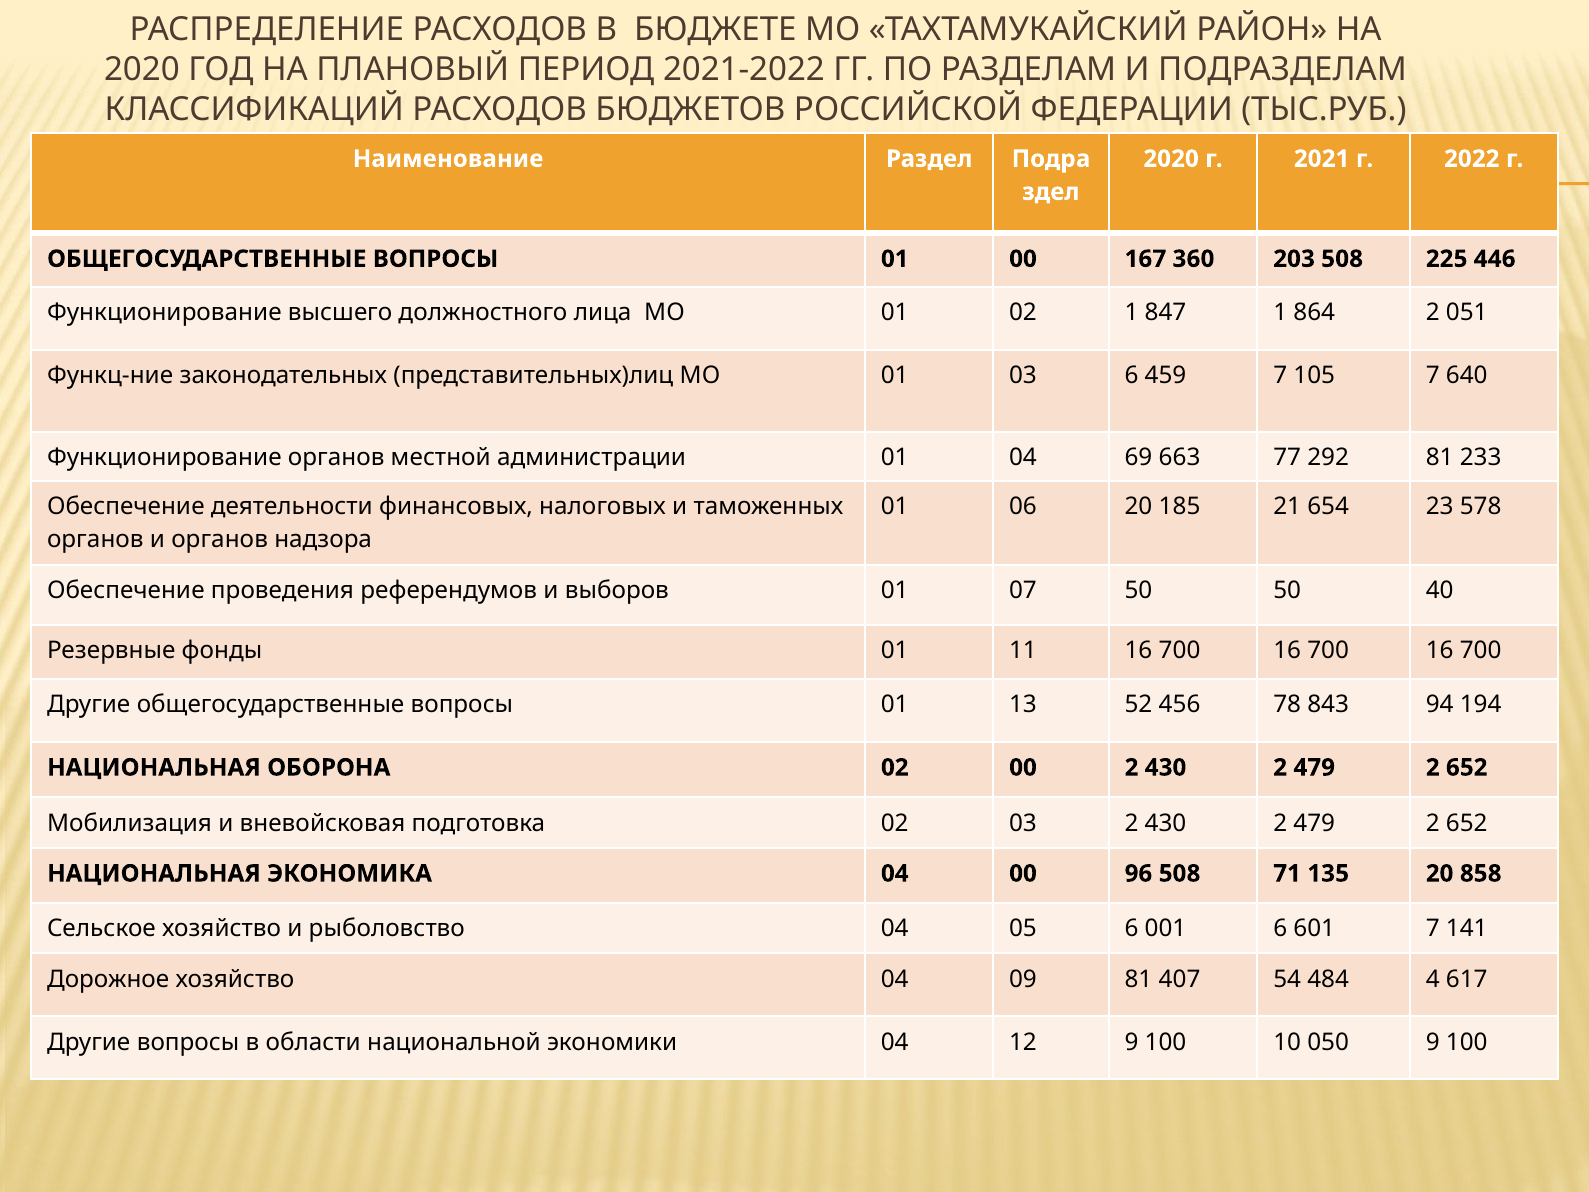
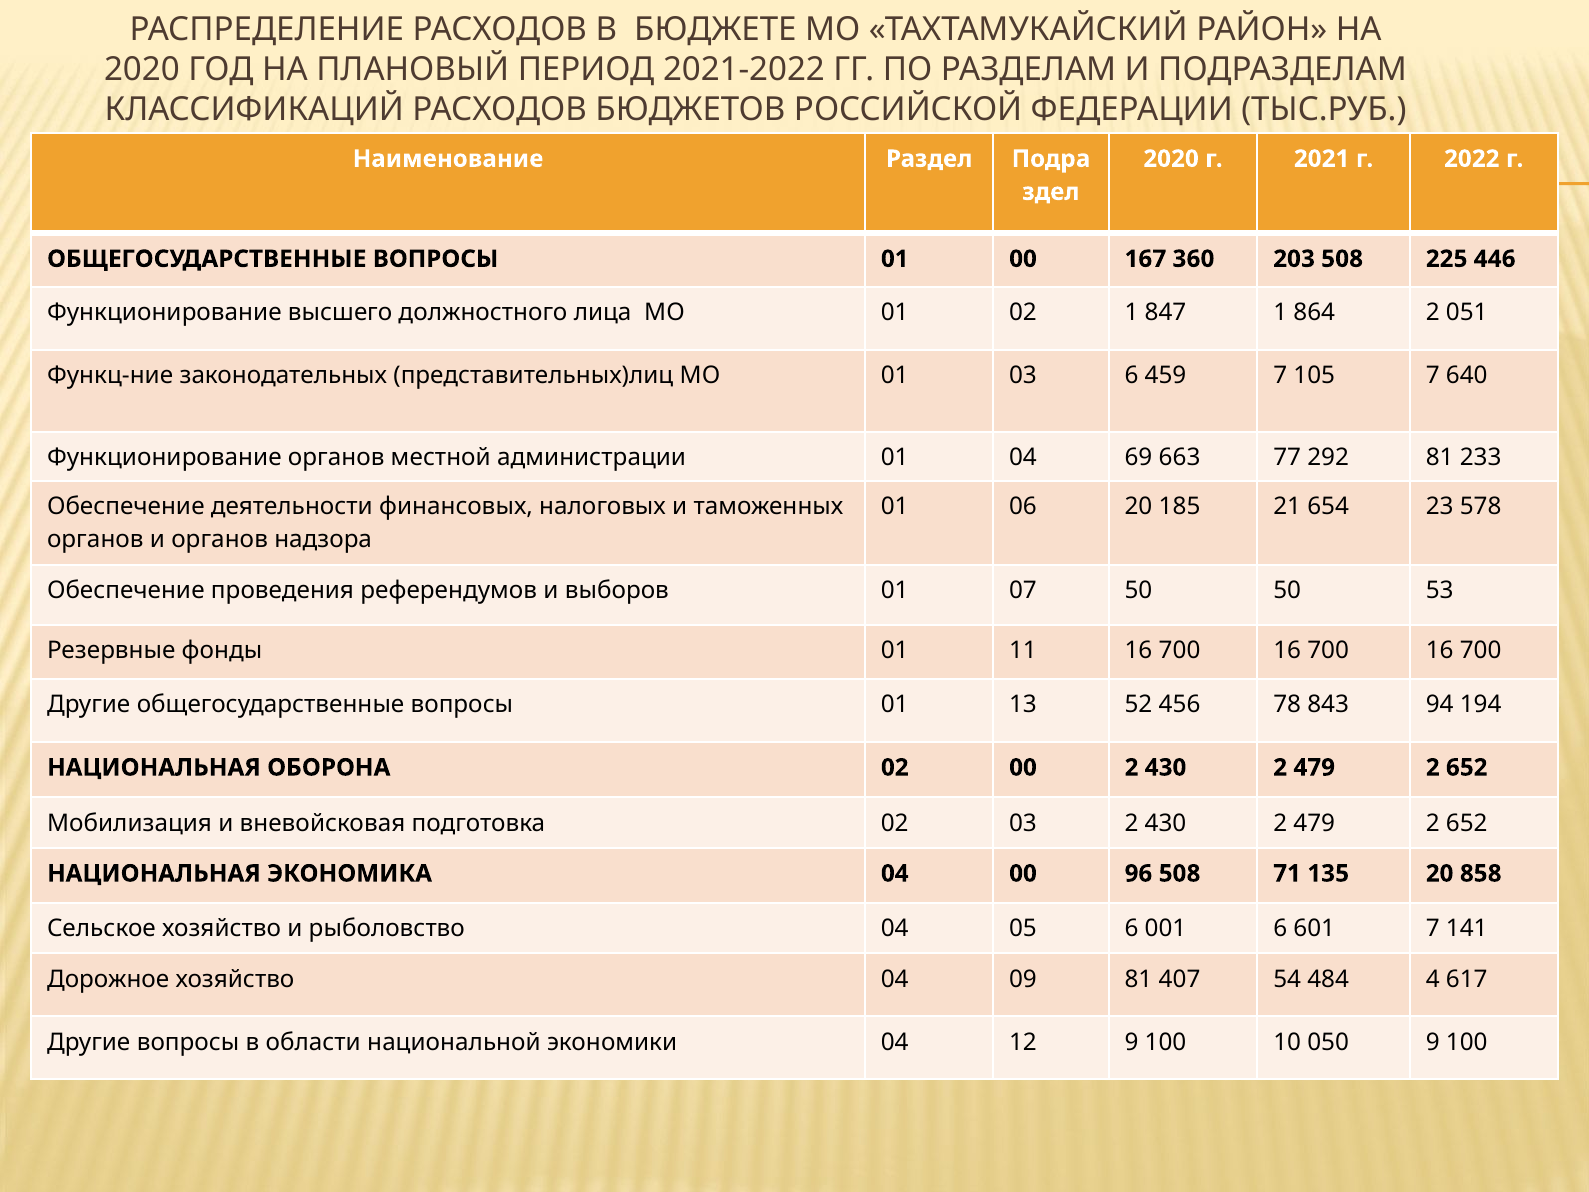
40: 40 -> 53 (1440, 591)
